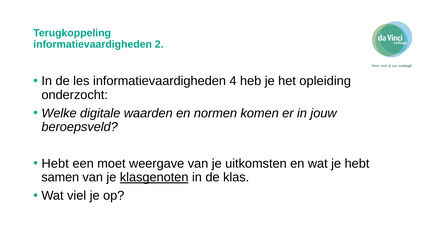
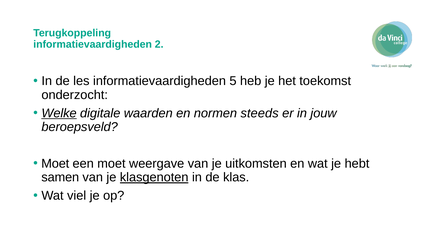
4: 4 -> 5 (233, 81)
opleiding: opleiding -> toekomst (325, 81)
Welke underline: none -> present (59, 113)
komen: komen -> steeds (260, 113)
Hebt: Hebt -> Moet (55, 163)
